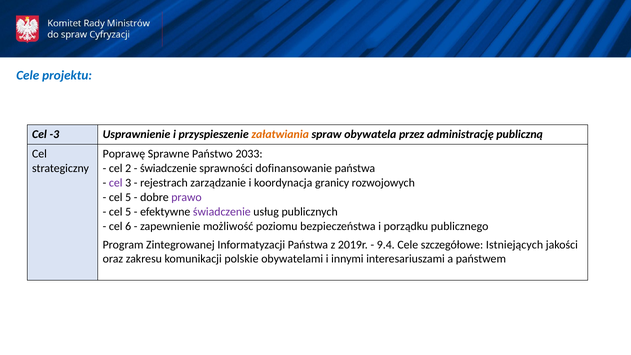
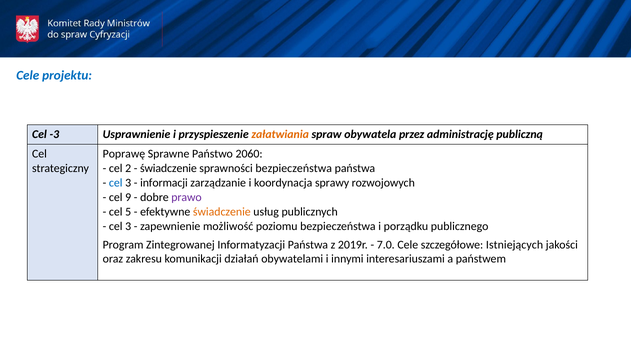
2033: 2033 -> 2060 (249, 154)
sprawności dofinansowanie: dofinansowanie -> bezpieczeństwa (294, 168)
cel colour: purple -> blue (116, 183)
rejestrach: rejestrach -> informacji (164, 183)
granicy: granicy -> sprawy (332, 183)
5: 5 -> 9 (128, 197)
świadczenie colour: purple -> orange (222, 212)
6: 6 -> 3 (128, 226)
9.4: 9.4 -> 7.0 (386, 245)
polskie: polskie -> działań (241, 259)
